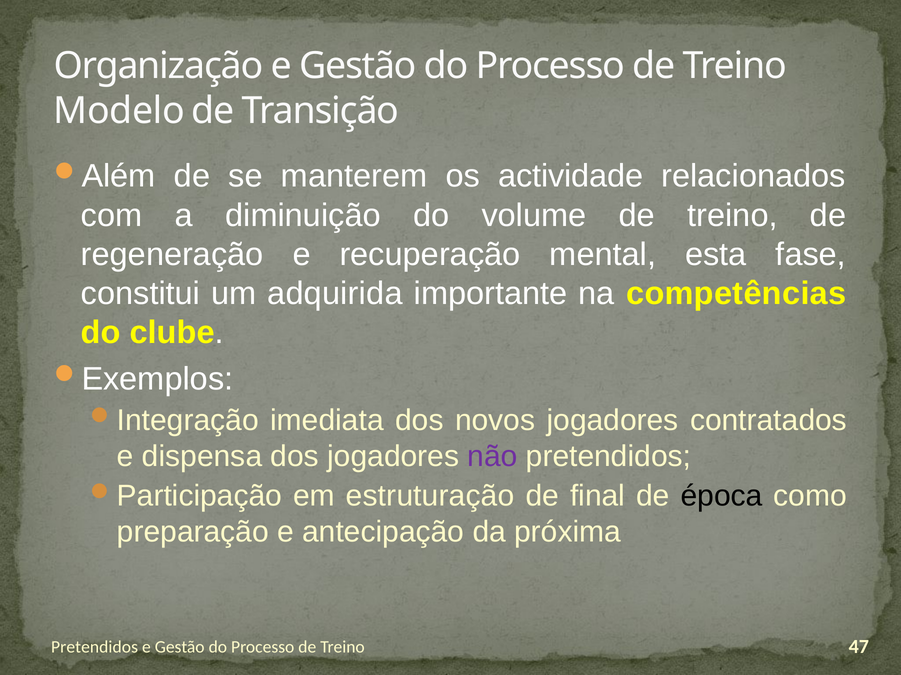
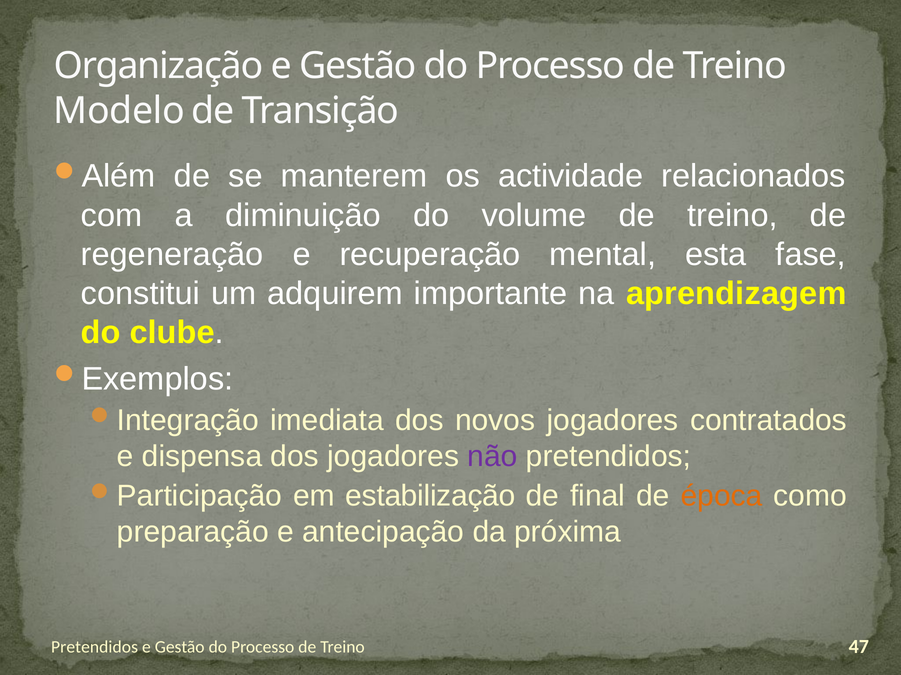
adquirida: adquirida -> adquirem (335, 294)
competências: competências -> aprendizagem (736, 294)
estruturação: estruturação -> estabilização (430, 497)
época colour: black -> orange (722, 497)
